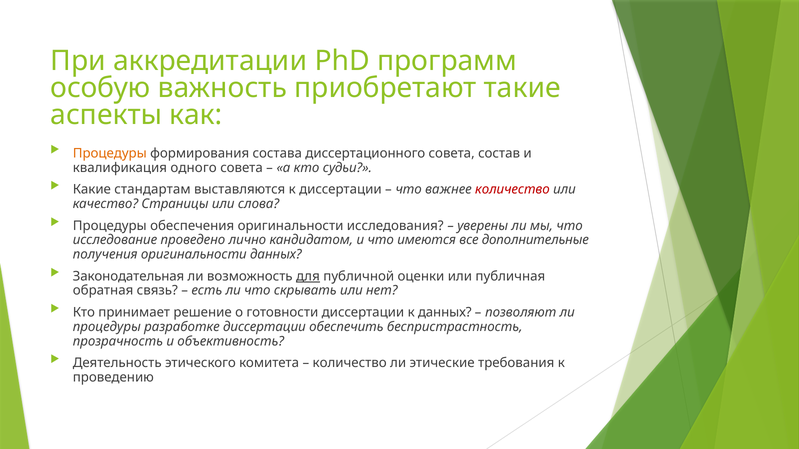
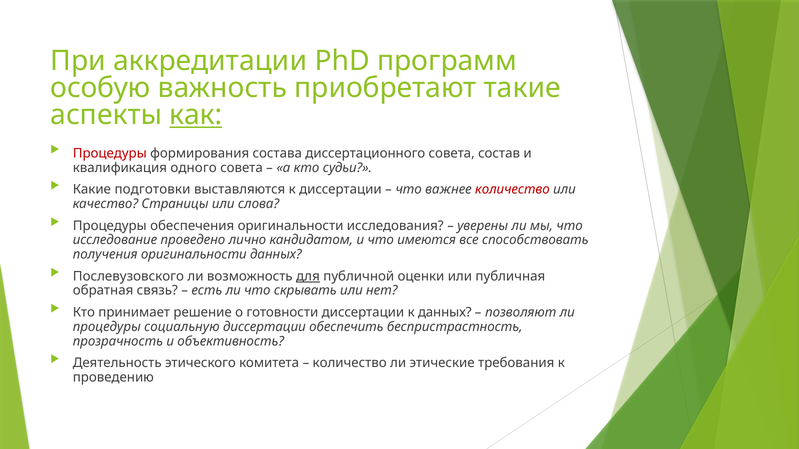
как underline: none -> present (196, 115)
Процедуры colour: orange -> red (110, 154)
стандартам: стандартам -> подготовки (152, 190)
дополнительные: дополнительные -> способствовать (535, 240)
Законодательная: Законодательная -> Послевузовского (128, 277)
разработке: разработке -> социальную (182, 327)
